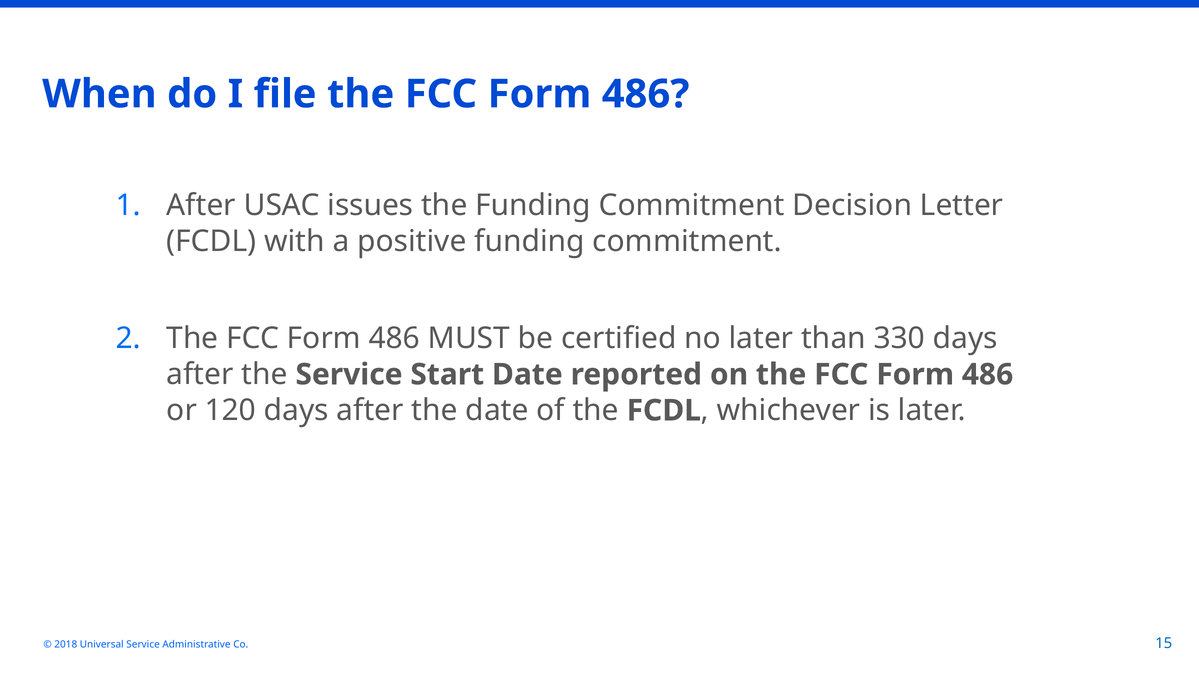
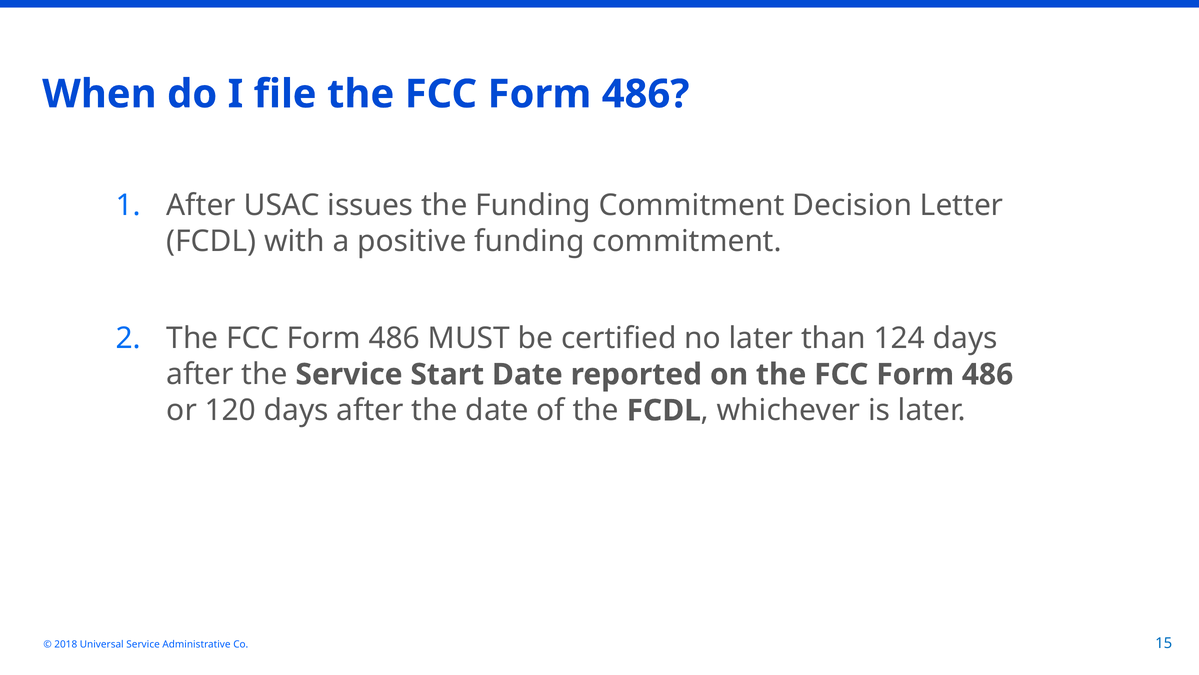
330: 330 -> 124 (899, 338)
